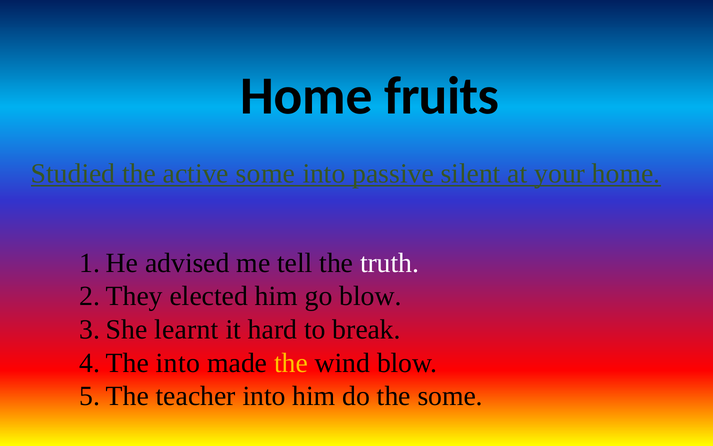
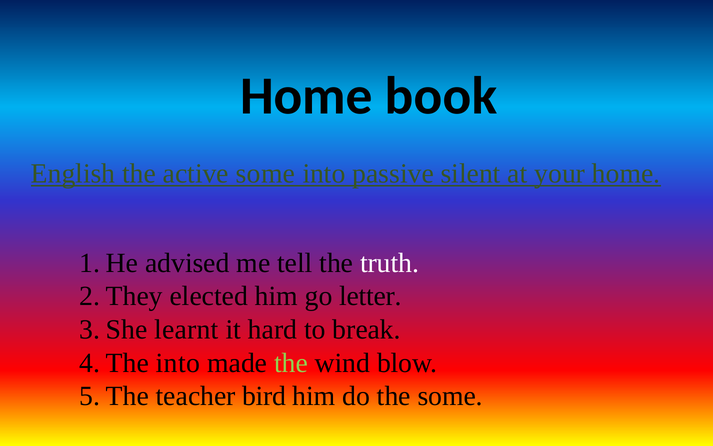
fruits: fruits -> book (441, 96)
Studied: Studied -> English (73, 174)
go blow: blow -> letter (370, 296)
the colour: yellow -> light green (291, 363)
teacher into: into -> bird (264, 396)
